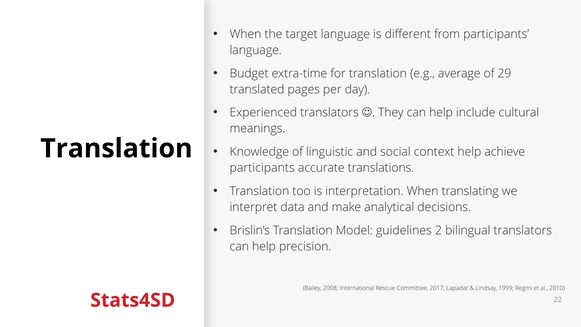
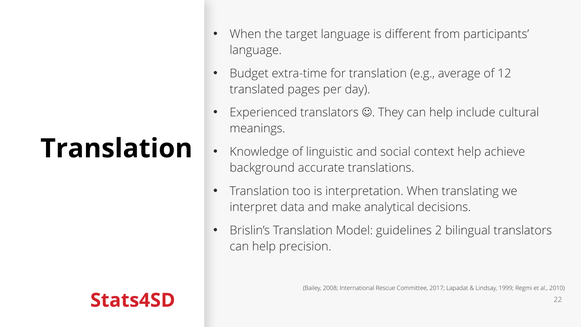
29: 29 -> 12 (504, 73)
participants: participants -> background (262, 168)
